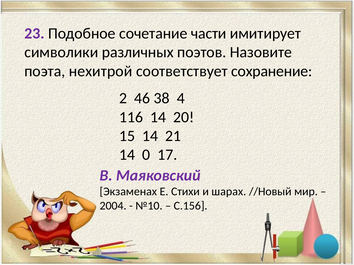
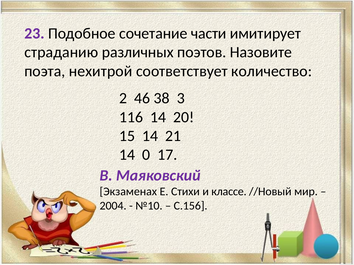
символики: символики -> страданию (61, 52)
сохранение: сохранение -> количество (272, 71)
4: 4 -> 3 (181, 98)
шарах: шарах -> классе (229, 192)
